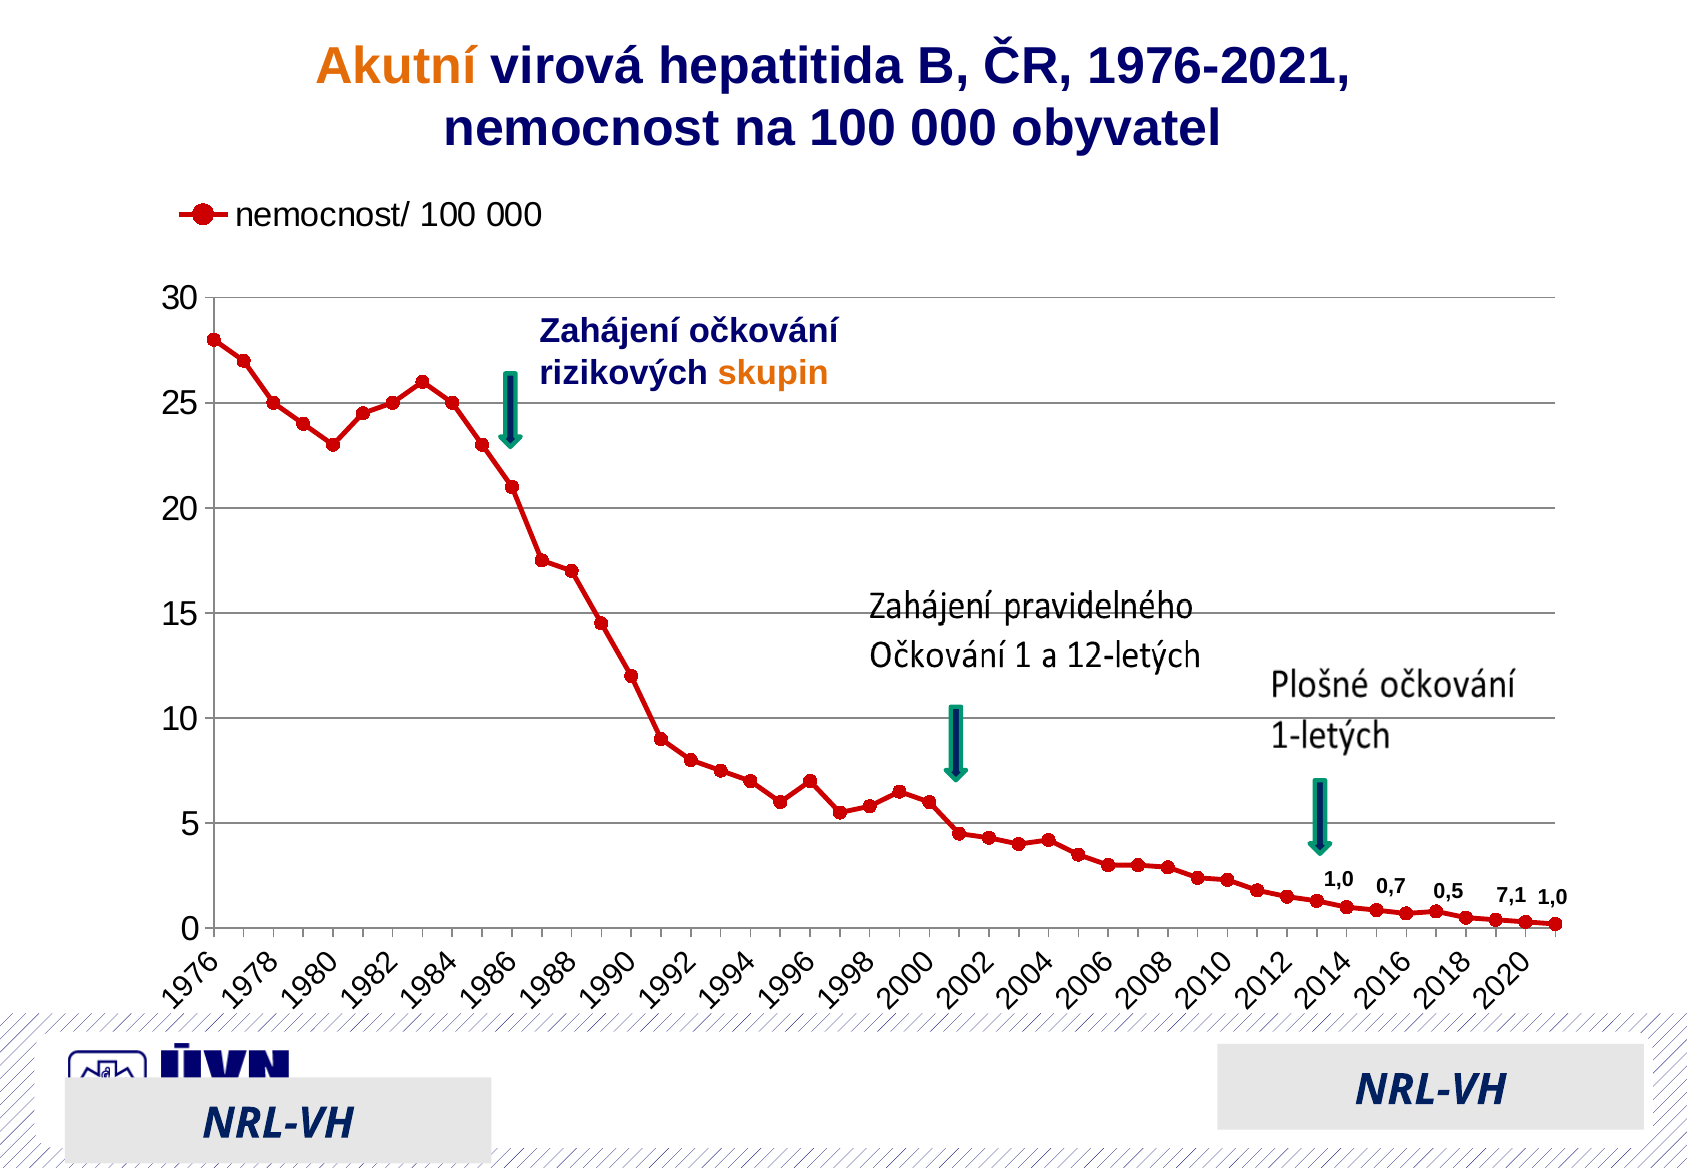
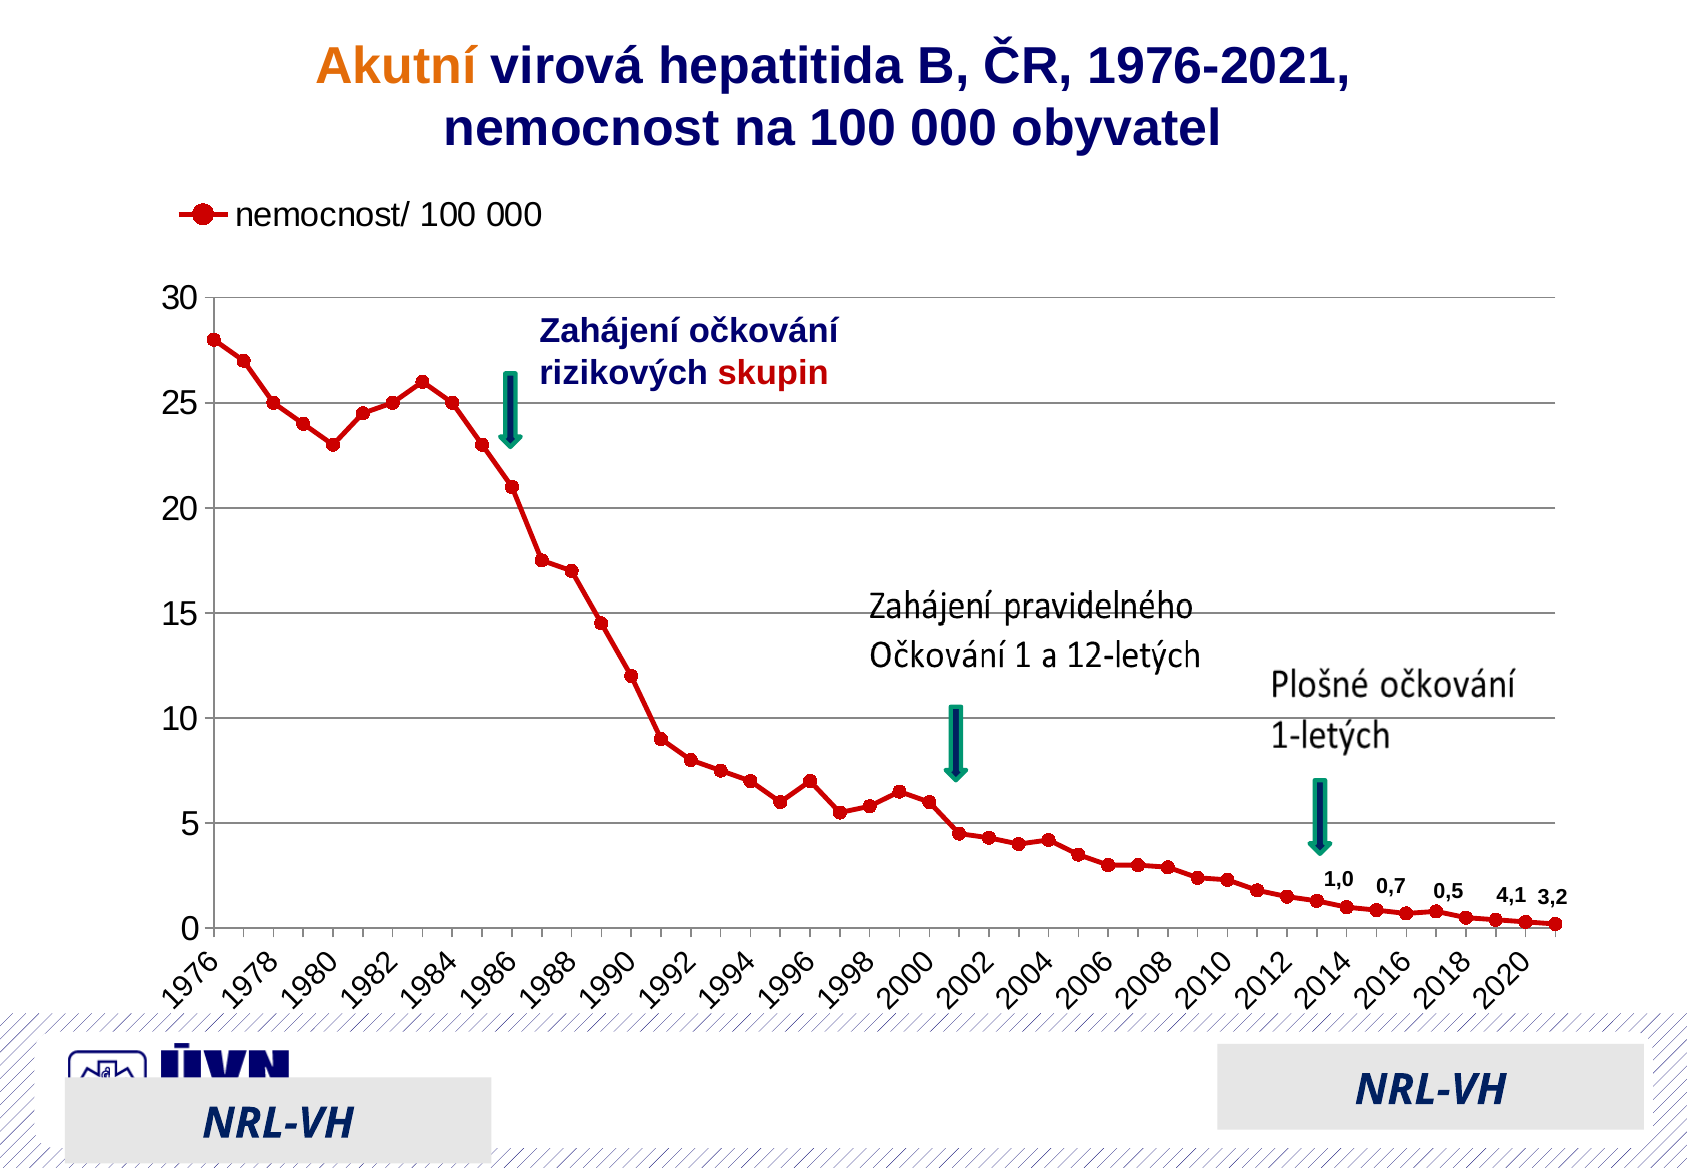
skupin colour: orange -> red (773, 373)
7,1: 7,1 -> 4,1 (1511, 895)
1,0: 1,0 -> 3,2 (1553, 898)
